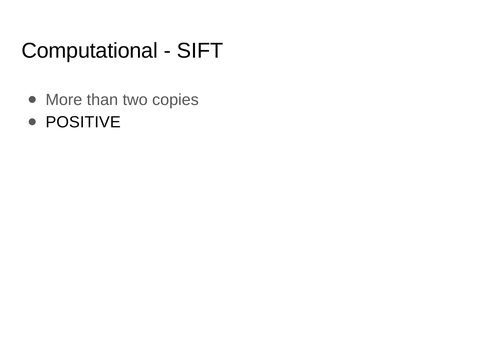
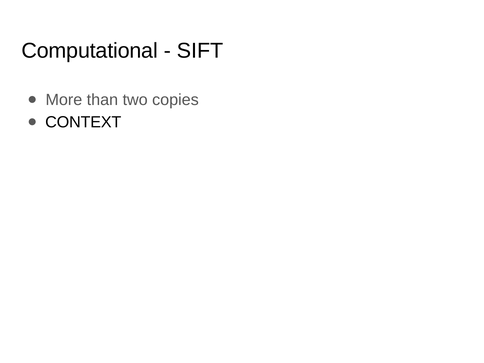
POSITIVE: POSITIVE -> CONTEXT (83, 122)
